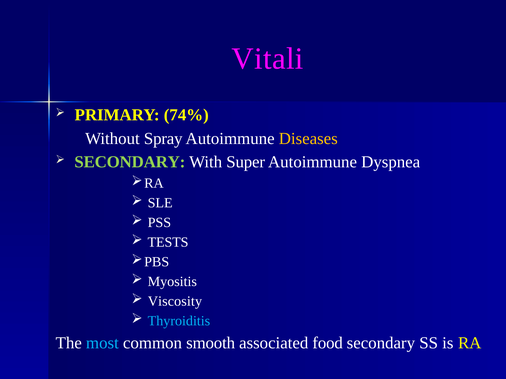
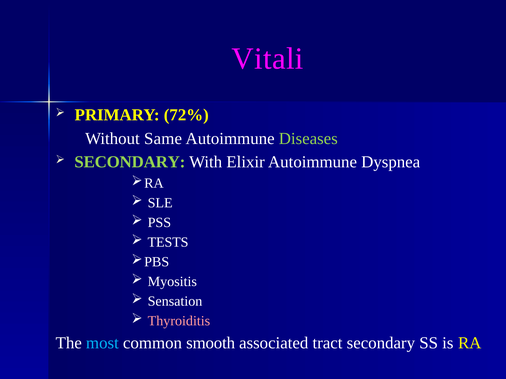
74%: 74% -> 72% (186, 115)
Spray: Spray -> Same (163, 139)
Diseases colour: yellow -> light green (308, 139)
Super: Super -> Elixir (246, 162)
Viscosity: Viscosity -> Sensation (175, 302)
Thyroiditis colour: light blue -> pink (179, 321)
food: food -> tract (328, 343)
